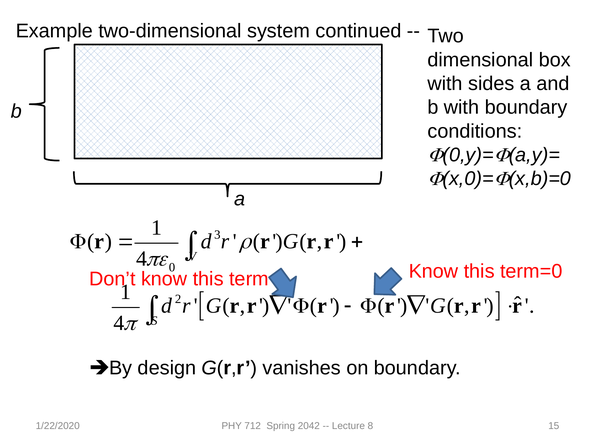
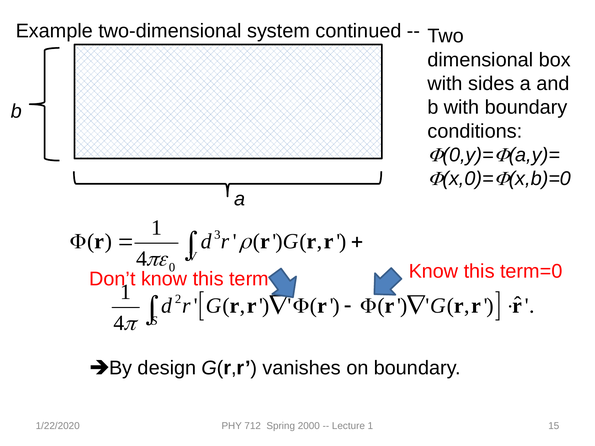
2042: 2042 -> 2000 (309, 426)
Lecture 8: 8 -> 1 (370, 426)
